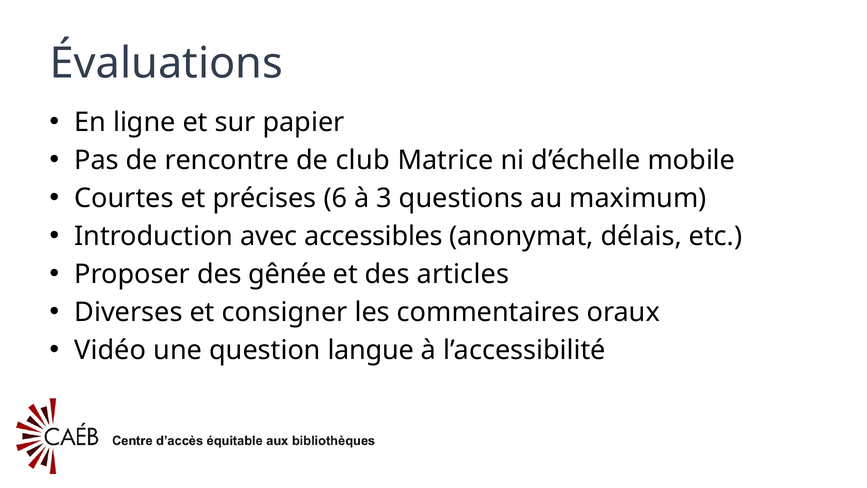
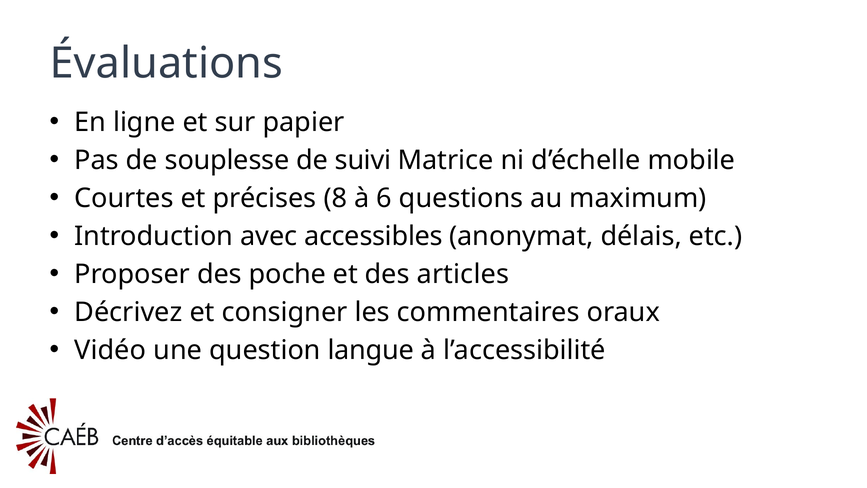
rencontre: rencontre -> souplesse (227, 160)
club: club -> suivi (363, 160)
6: 6 -> 8 (335, 198)
3: 3 -> 6 (384, 198)
gênée: gênée -> poche (288, 274)
Diverses: Diverses -> Décrivez (128, 312)
